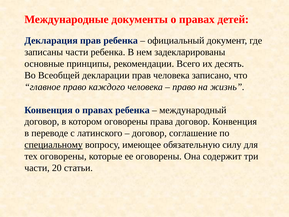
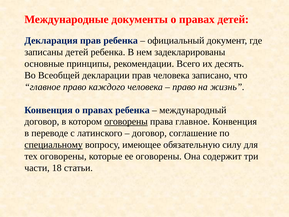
записаны части: части -> детей (77, 52)
оговорены underline: none -> present (126, 121)
права договор: договор -> главное (193, 121)
20: 20 -> 18 (57, 168)
